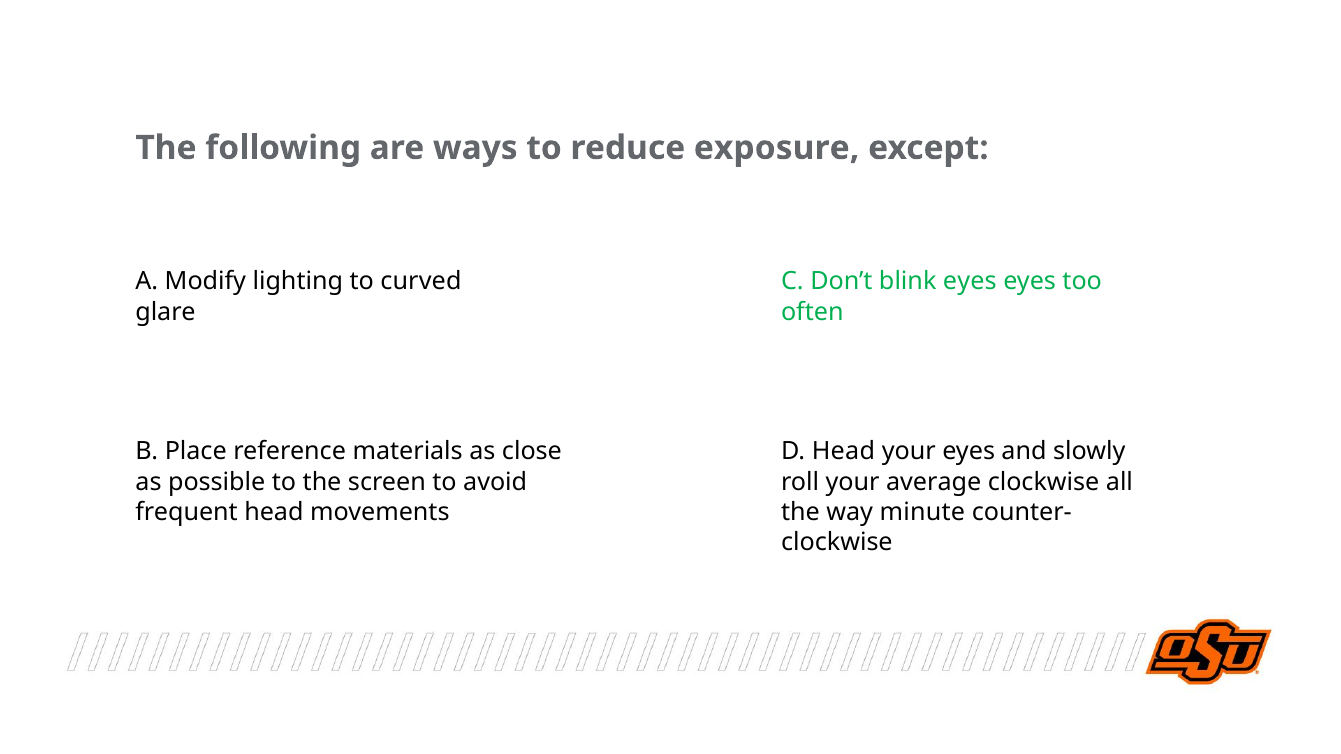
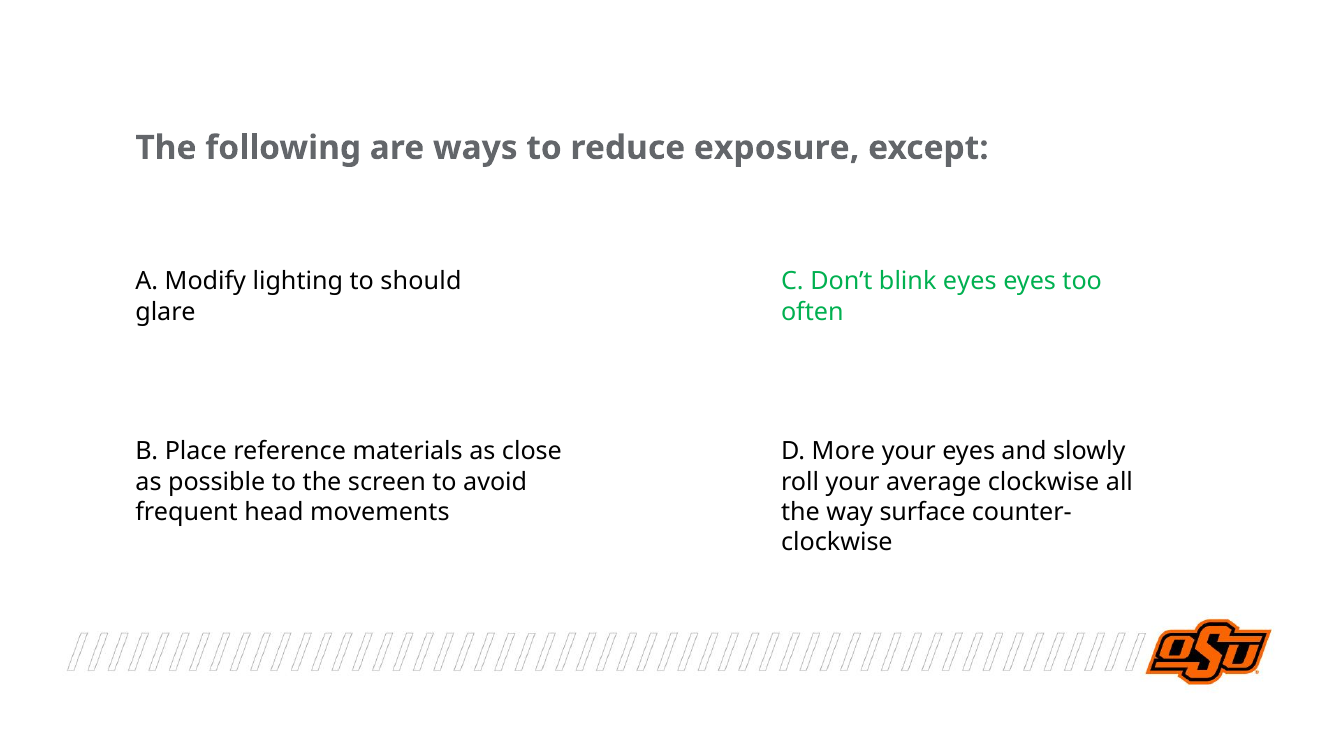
curved: curved -> should (421, 282)
D Head: Head -> More (843, 452)
minute: minute -> surface (923, 512)
